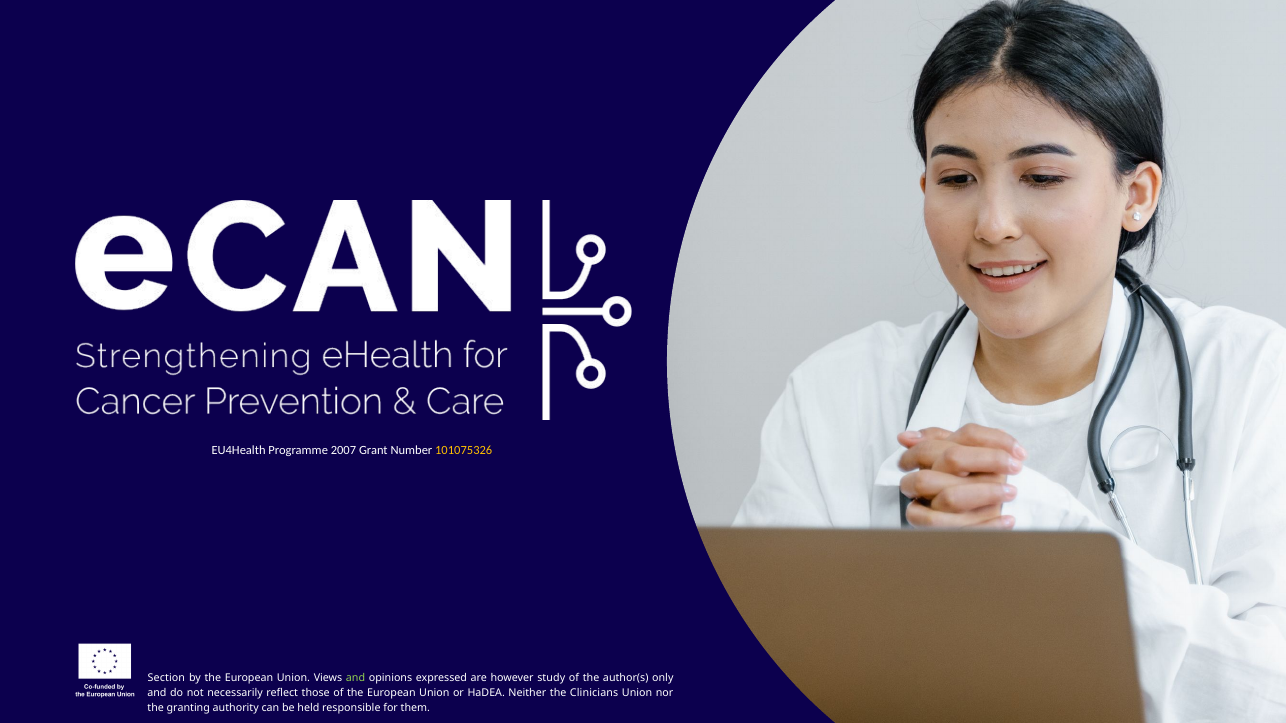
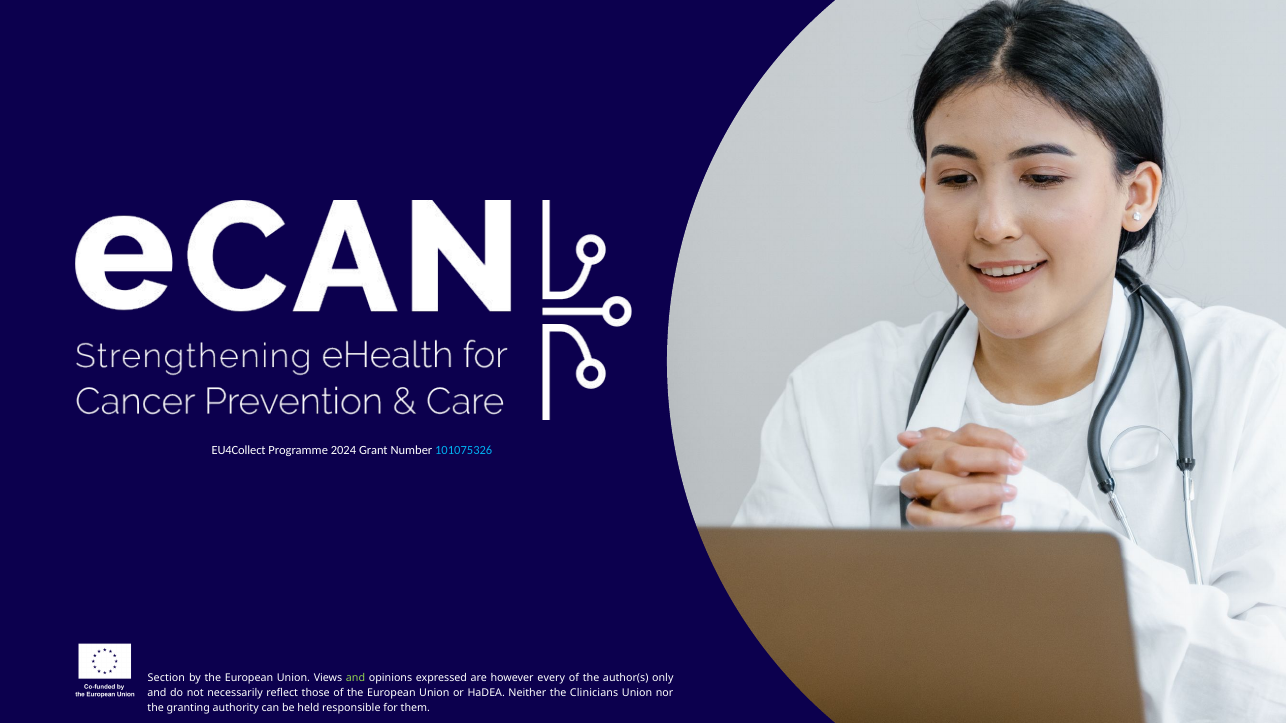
EU4Health: EU4Health -> EU4Collect (239, 451)
2007: 2007 -> 2024 (343, 451)
101075326 colour: yellow -> light blue (464, 451)
study: study -> every (551, 678)
